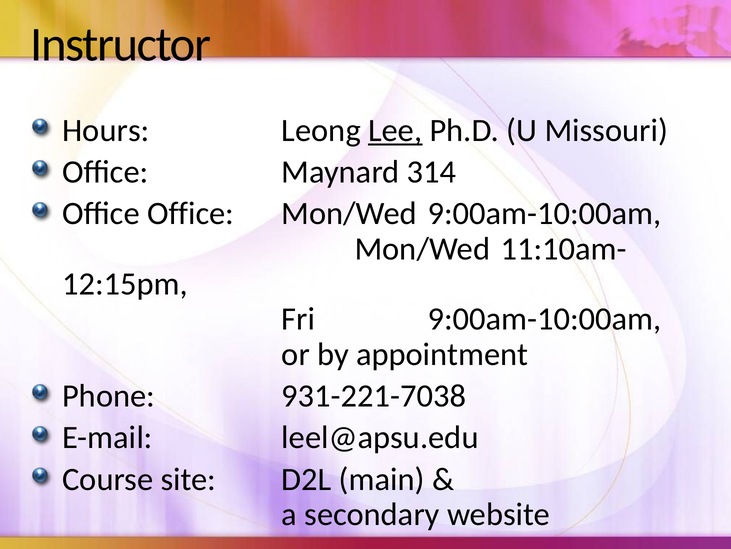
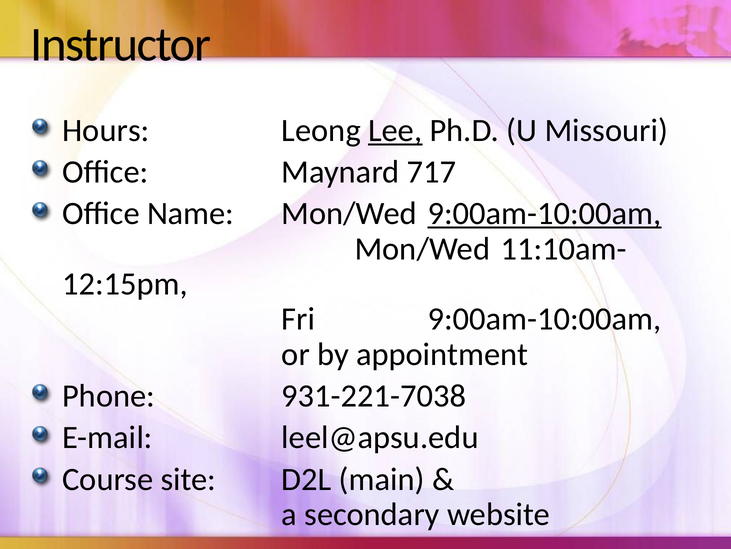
314: 314 -> 717 (432, 172)
Office Office: Office -> Name (191, 213)
9:00am-10:00am underline: none -> present (545, 213)
